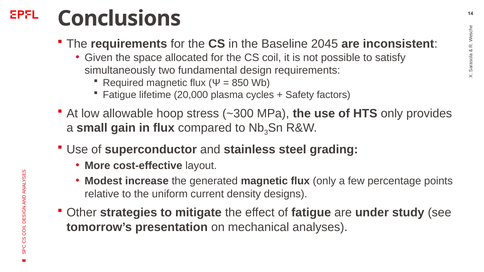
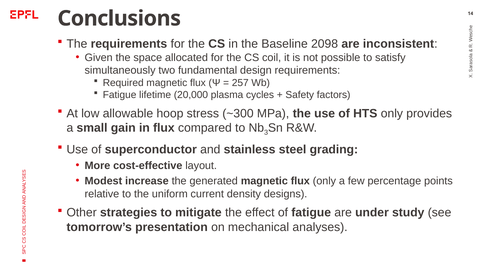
2045: 2045 -> 2098 (325, 44)
850: 850 -> 257 (240, 83)
